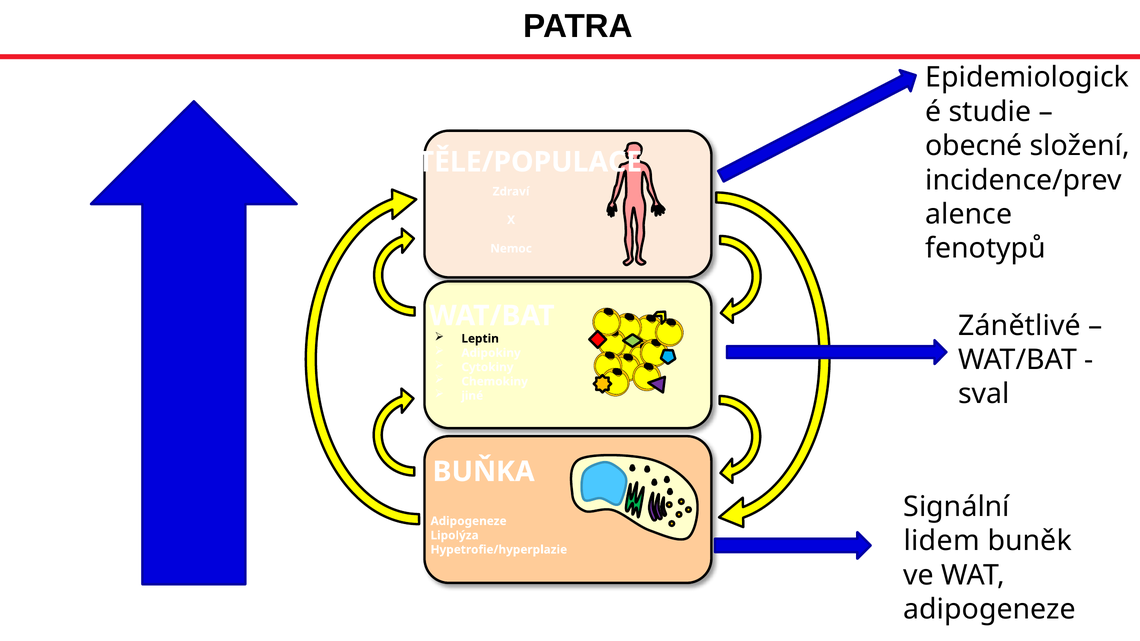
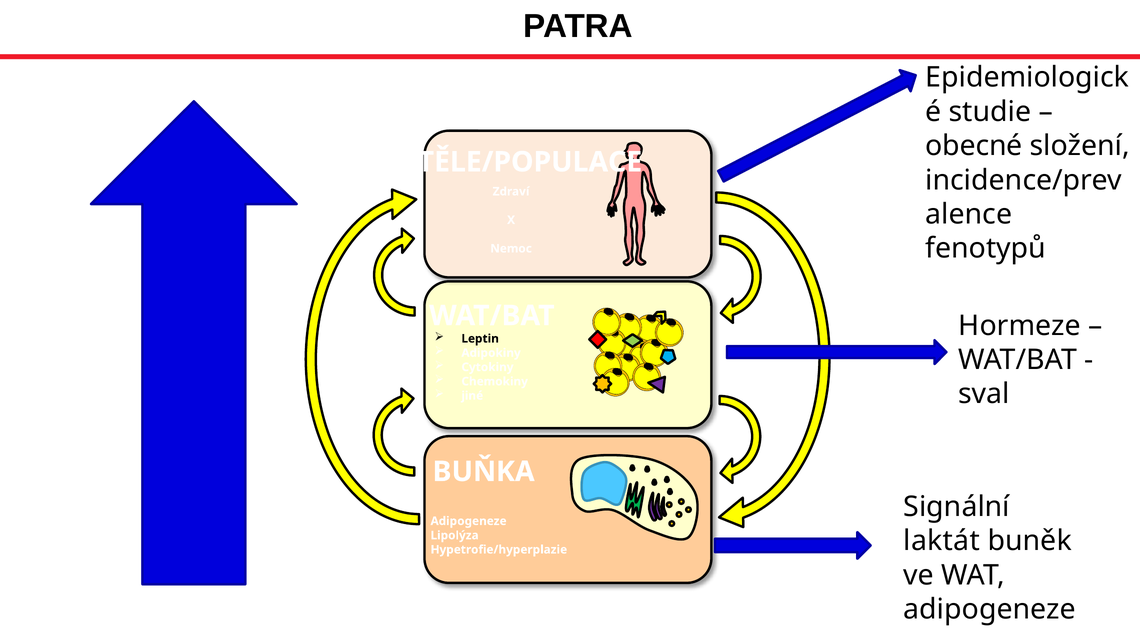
Zánětlivé: Zánětlivé -> Hormeze (1020, 326)
lidem: lidem -> laktát (942, 541)
